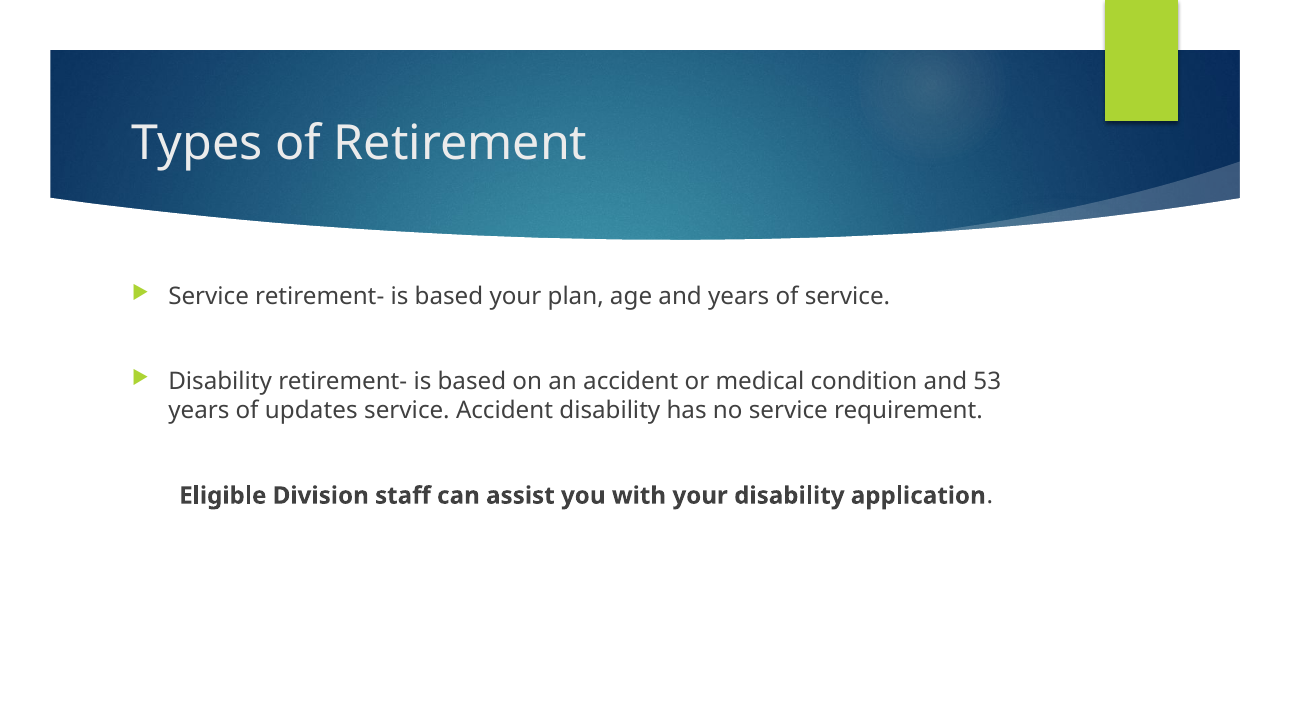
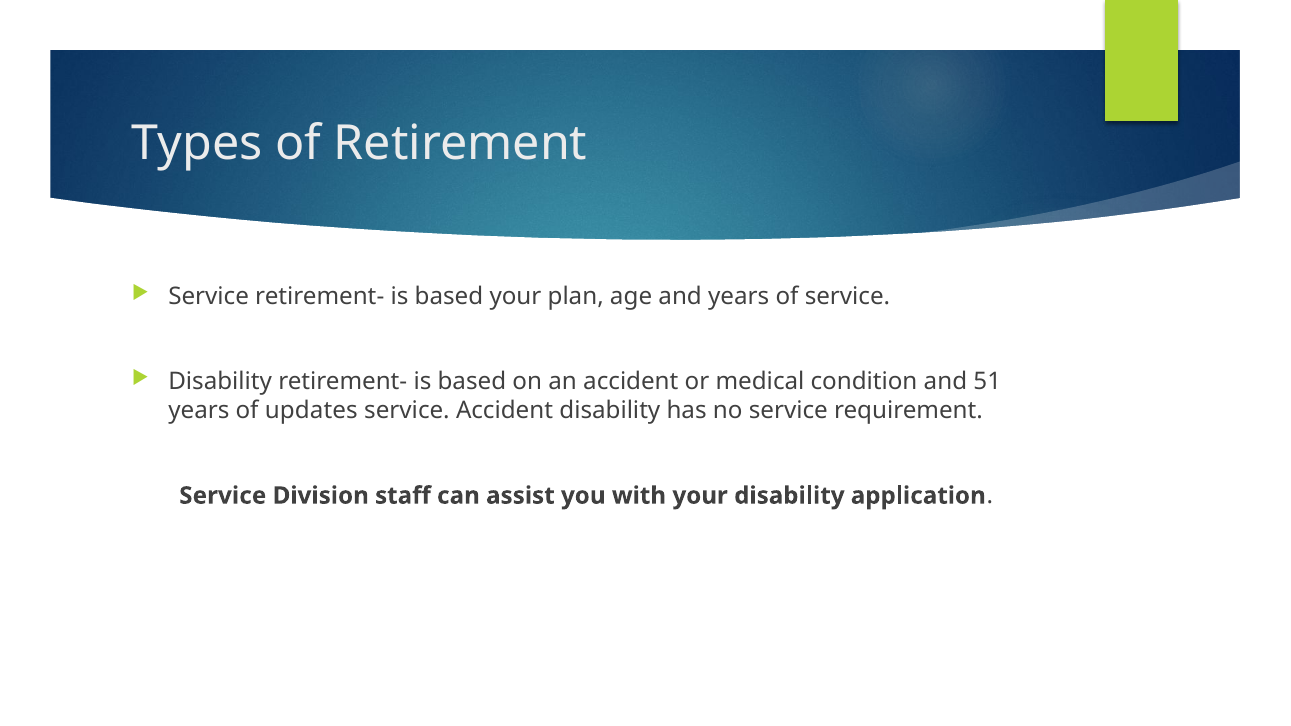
53: 53 -> 51 (987, 382)
Eligible: Eligible -> Service (223, 496)
